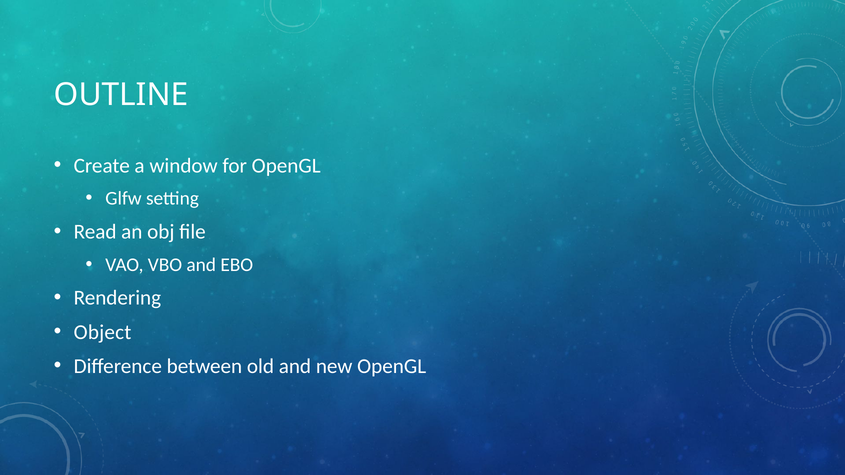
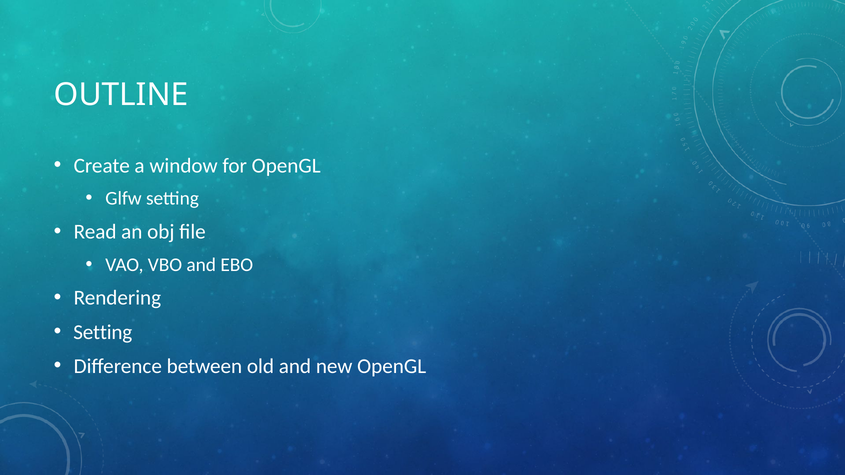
Object: Object -> Setting (103, 332)
